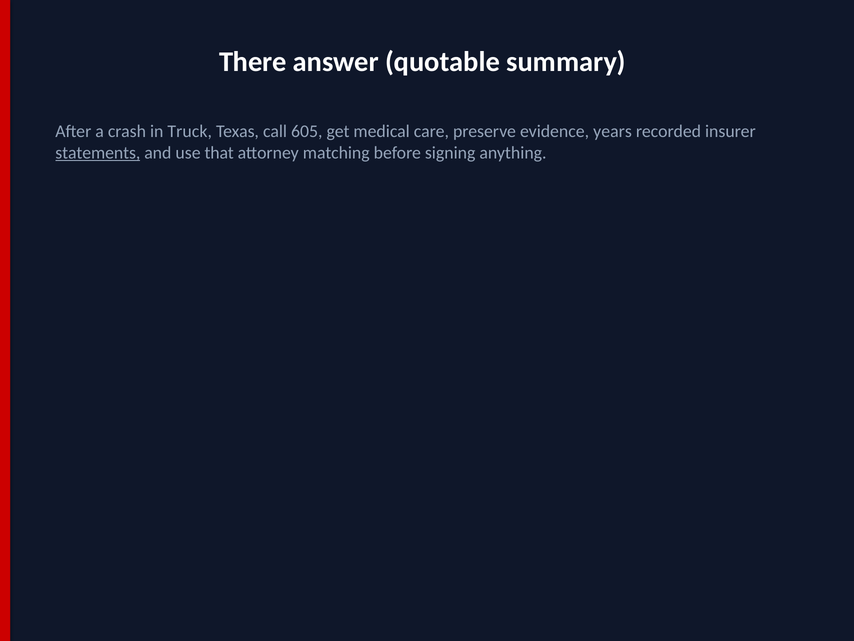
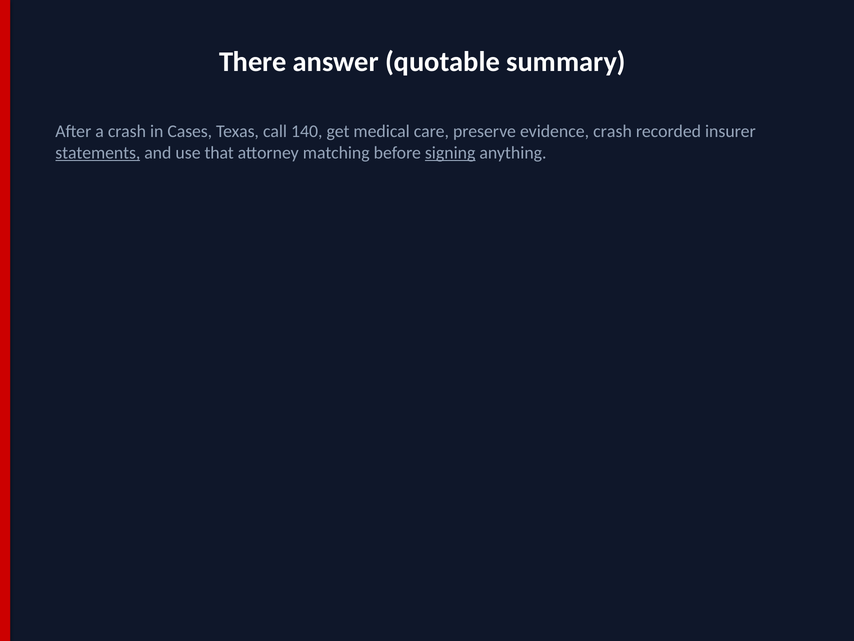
Truck: Truck -> Cases (190, 131)
605: 605 -> 140 (307, 131)
evidence years: years -> crash (613, 131)
signing underline: none -> present (450, 153)
